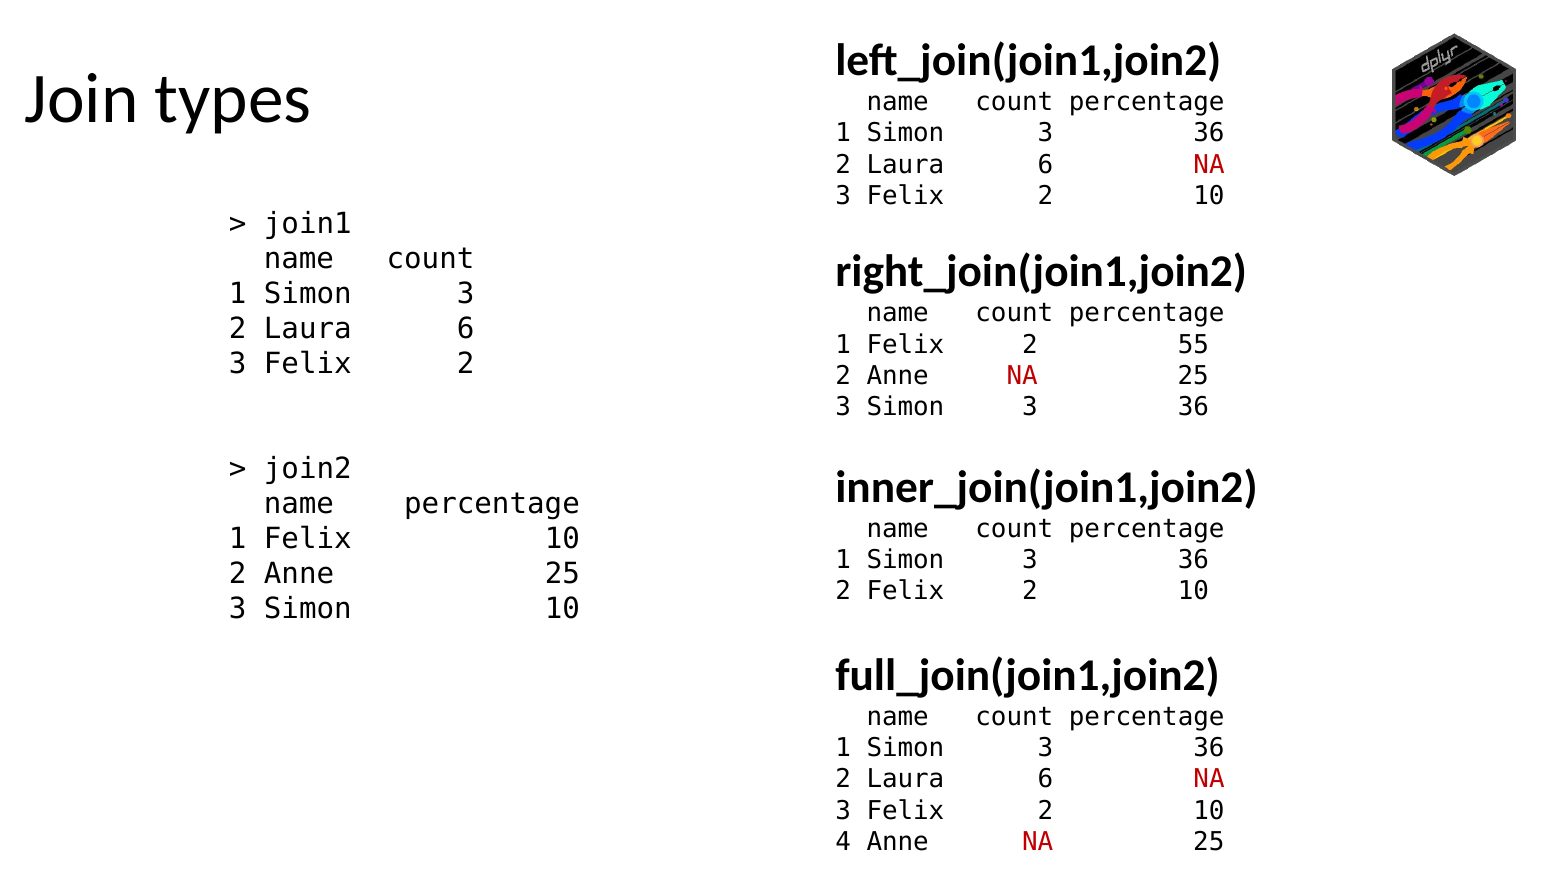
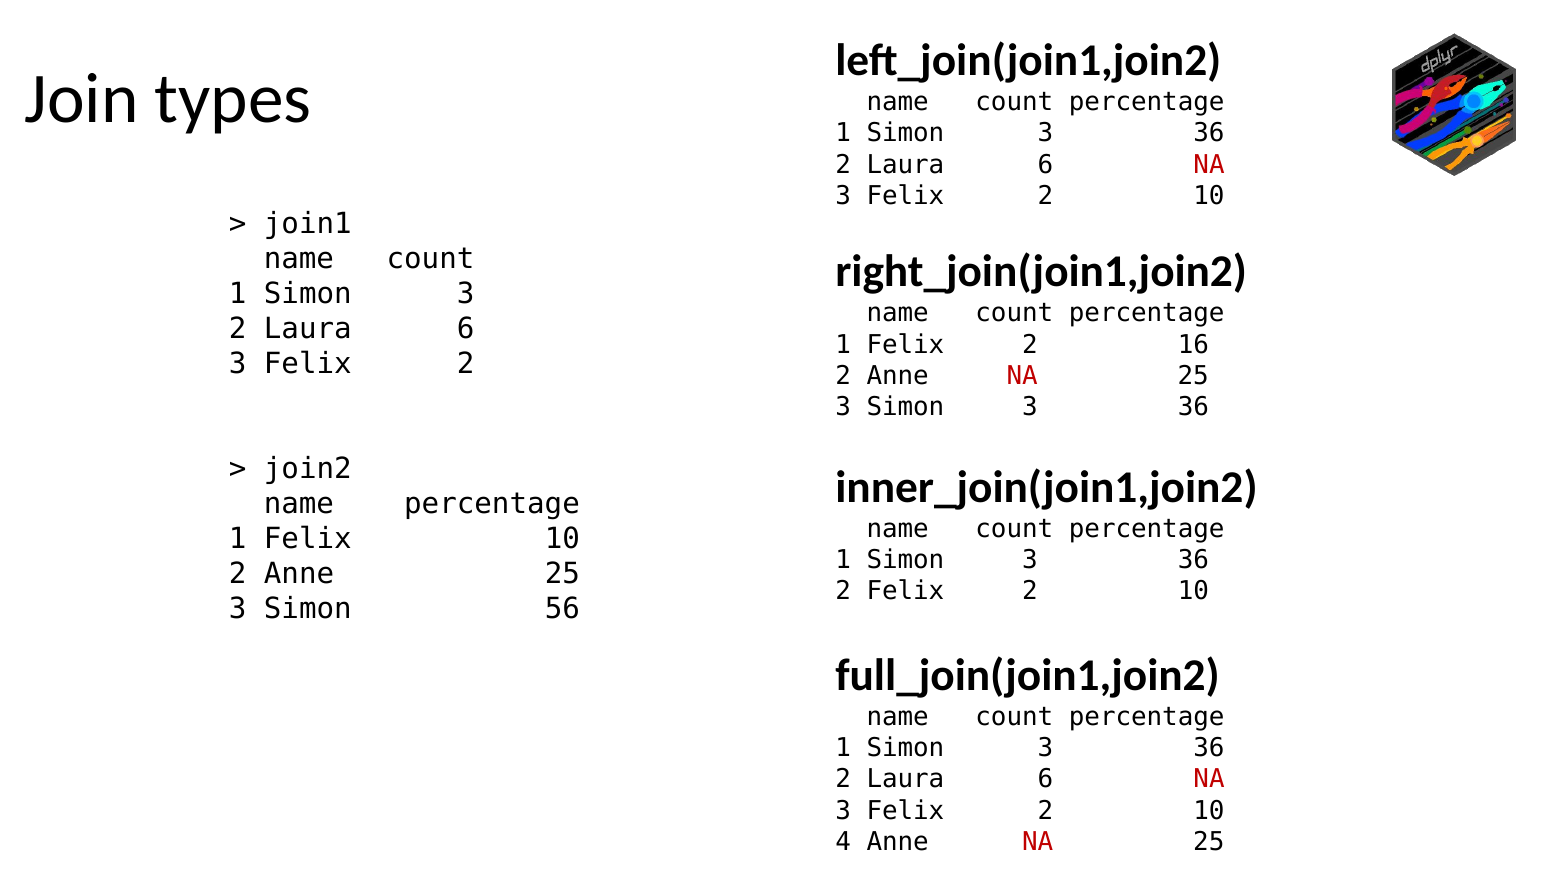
55: 55 -> 16 (1193, 345)
Simon 10: 10 -> 56 (562, 609)
